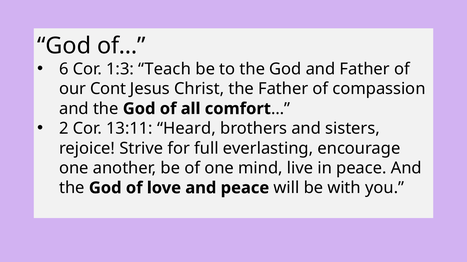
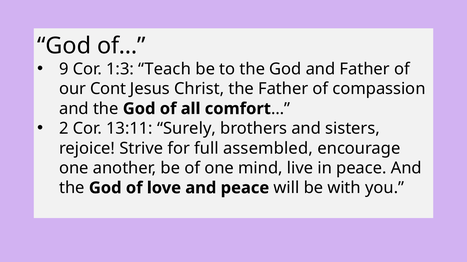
6: 6 -> 9 (64, 69)
Heard: Heard -> Surely (186, 129)
everlasting: everlasting -> assembled (268, 149)
